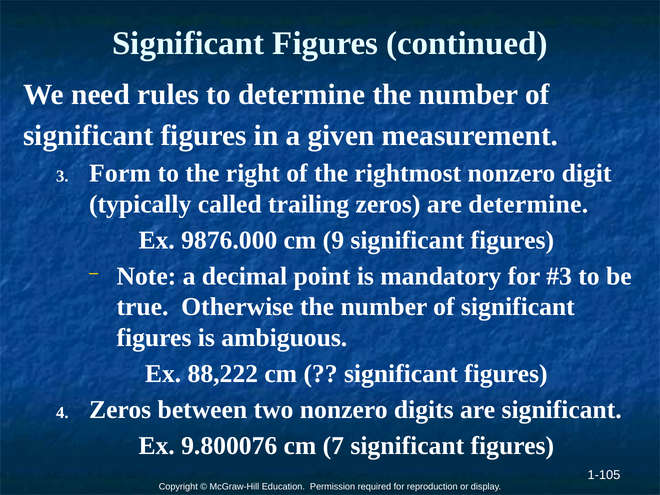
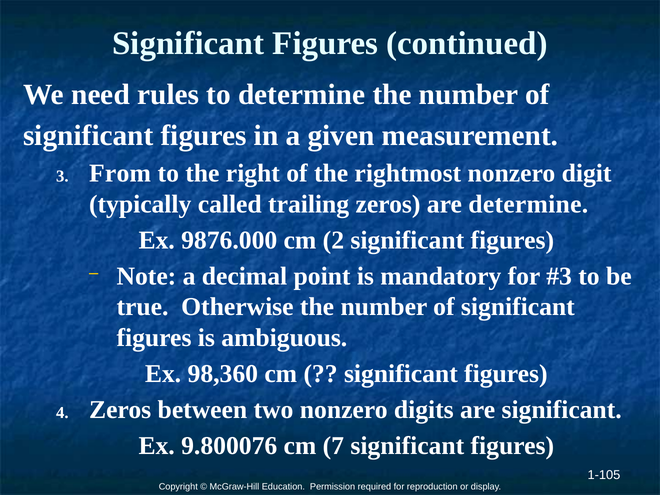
Form: Form -> From (120, 173)
9: 9 -> 2 (333, 240)
88,222: 88,222 -> 98,360 (223, 374)
